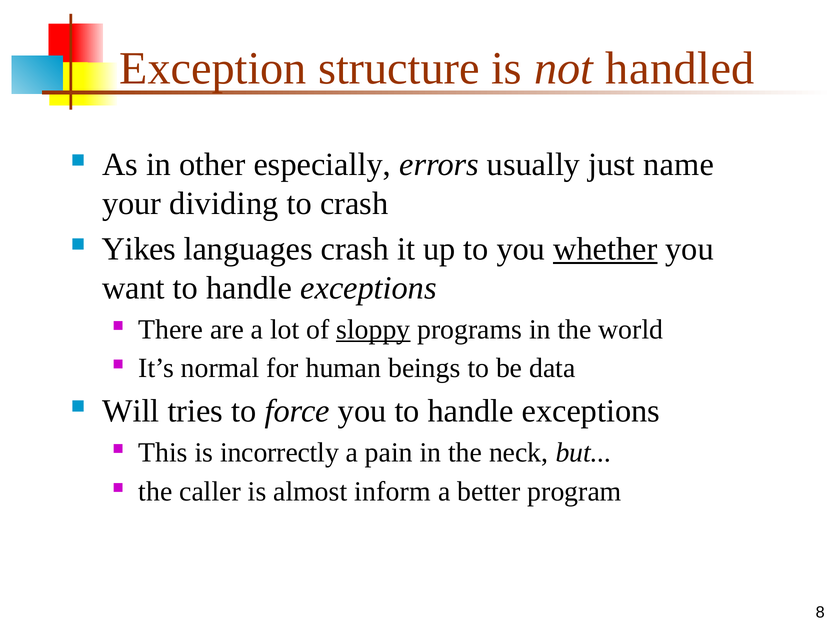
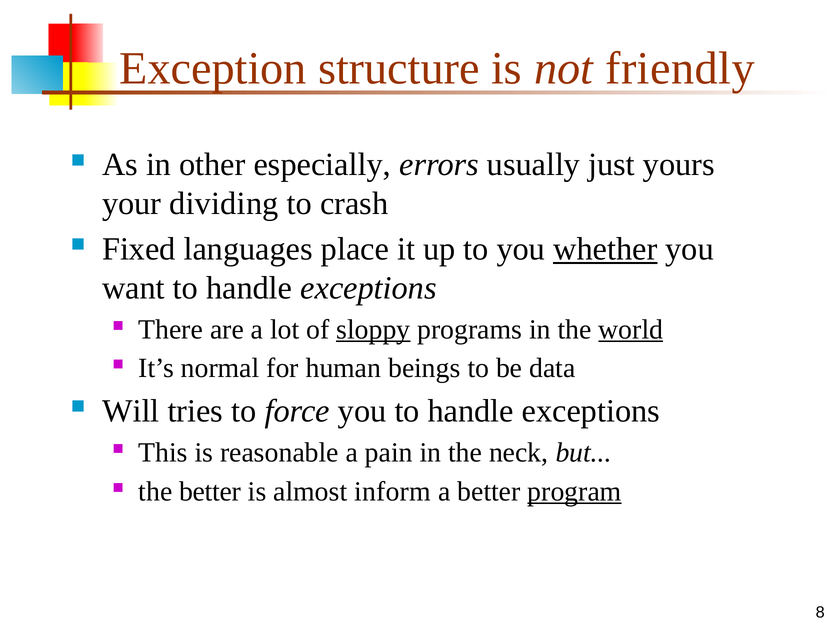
handled: handled -> friendly (680, 68)
name: name -> yours (679, 165)
Yikes: Yikes -> Fixed (139, 249)
languages crash: crash -> place (355, 249)
world underline: none -> present (631, 329)
incorrectly: incorrectly -> reasonable (279, 452)
the caller: caller -> better (210, 491)
program underline: none -> present (574, 491)
